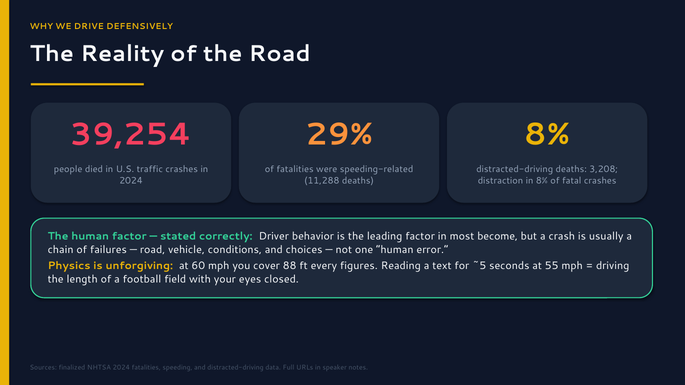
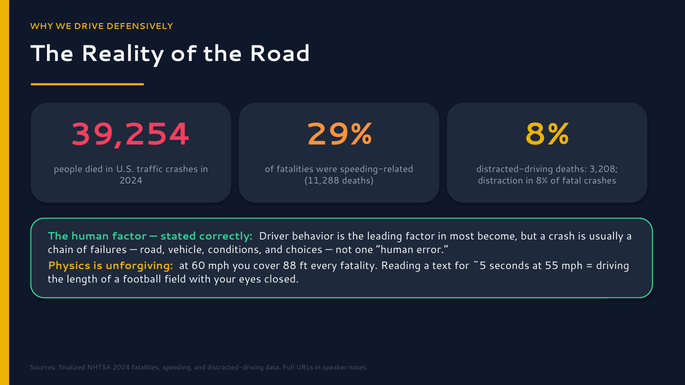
figures: figures -> fatality (359, 266)
